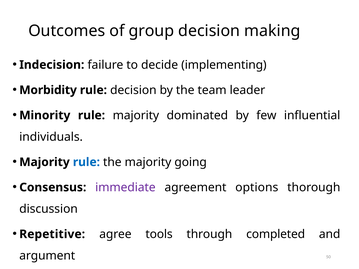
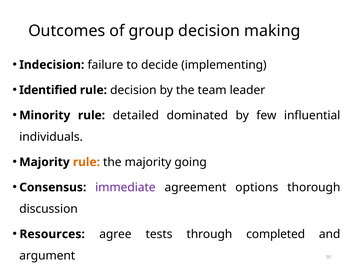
Morbidity: Morbidity -> Identified (48, 90)
rule majority: majority -> detailed (136, 115)
rule colour: blue -> orange (86, 162)
Repetitive: Repetitive -> Resources (52, 234)
tools: tools -> tests (159, 234)
